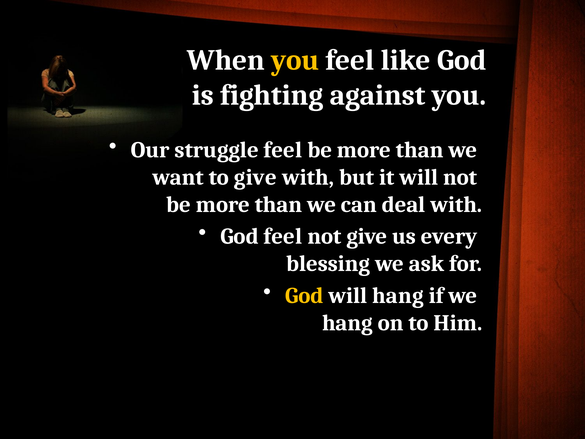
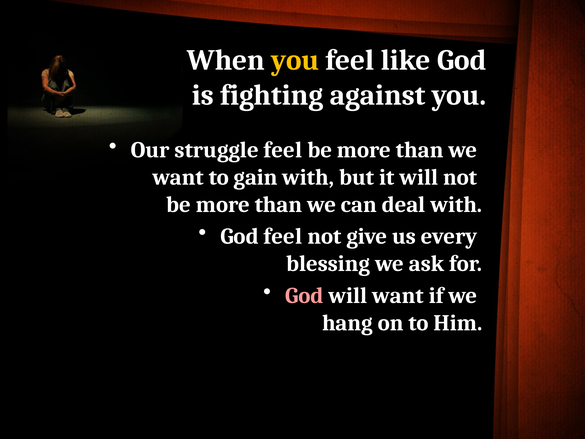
to give: give -> gain (256, 177)
God colour: yellow -> pink (304, 295)
will hang: hang -> want (398, 295)
